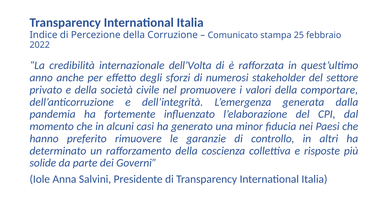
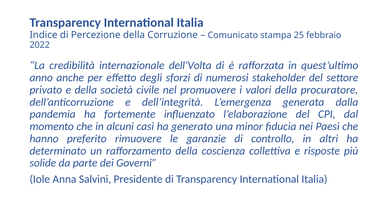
comportare: comportare -> procuratore (329, 90)
